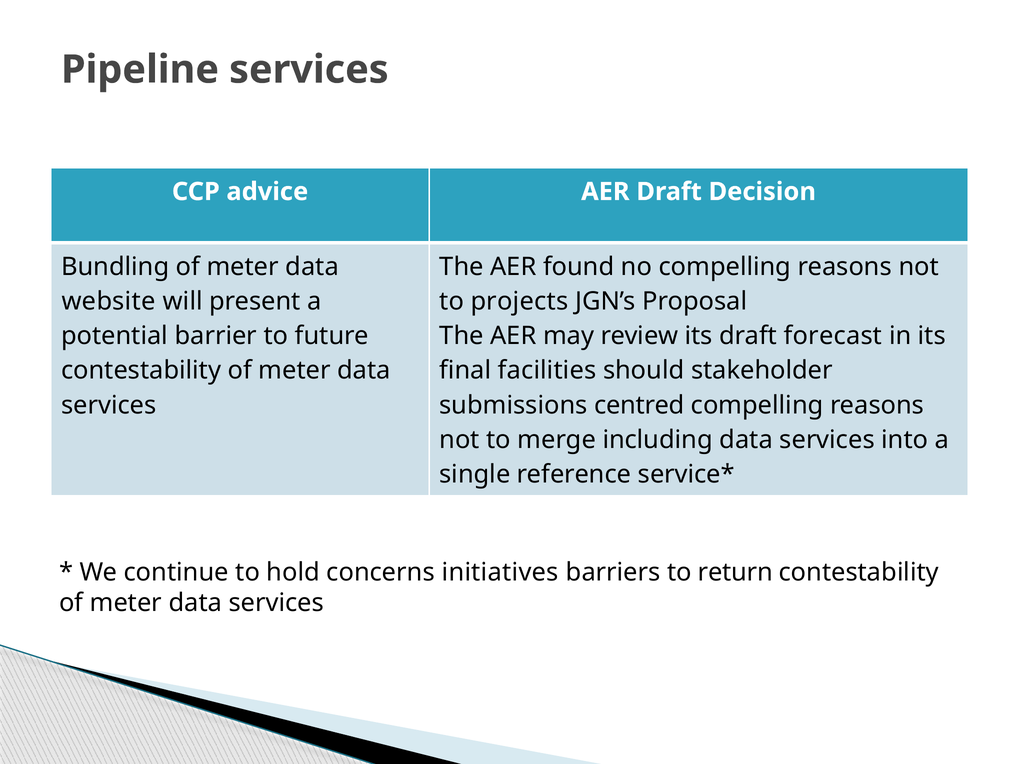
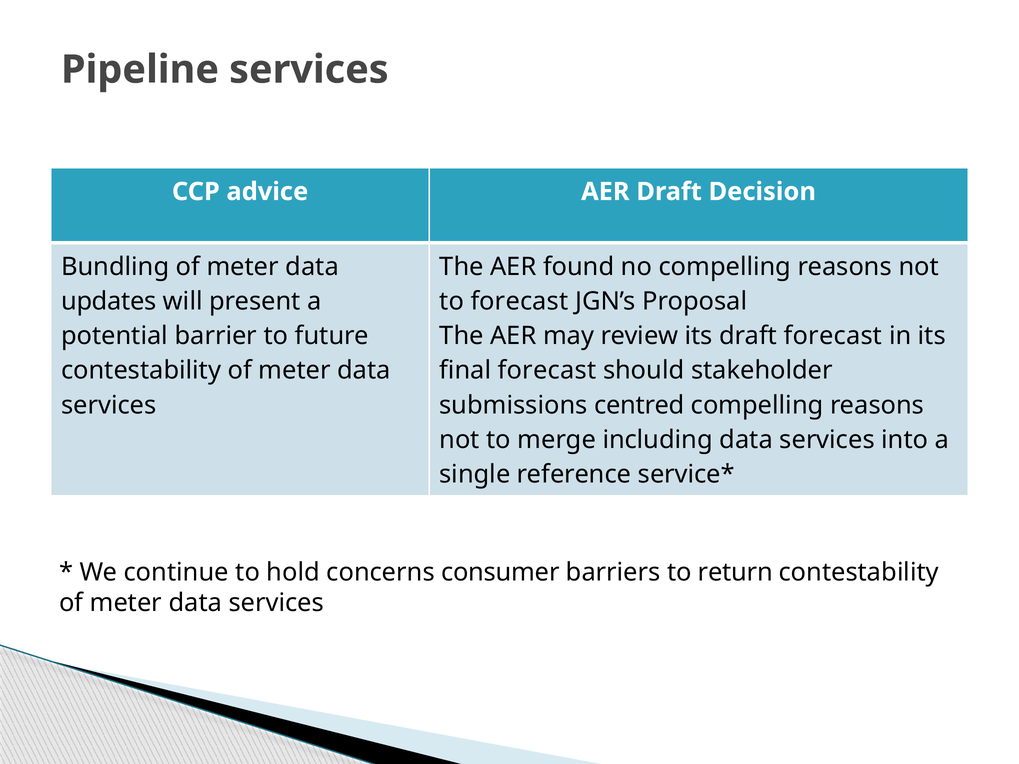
website: website -> updates (109, 301)
to projects: projects -> forecast (519, 301)
final facilities: facilities -> forecast (547, 371)
initiatives: initiatives -> consumer (500, 573)
